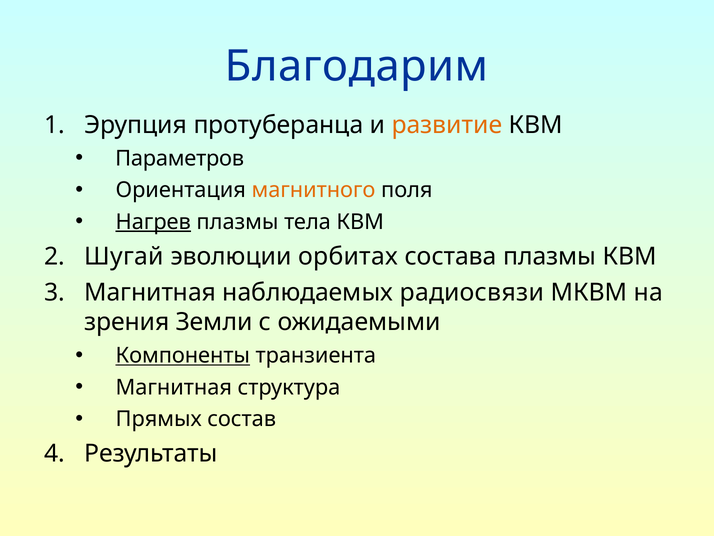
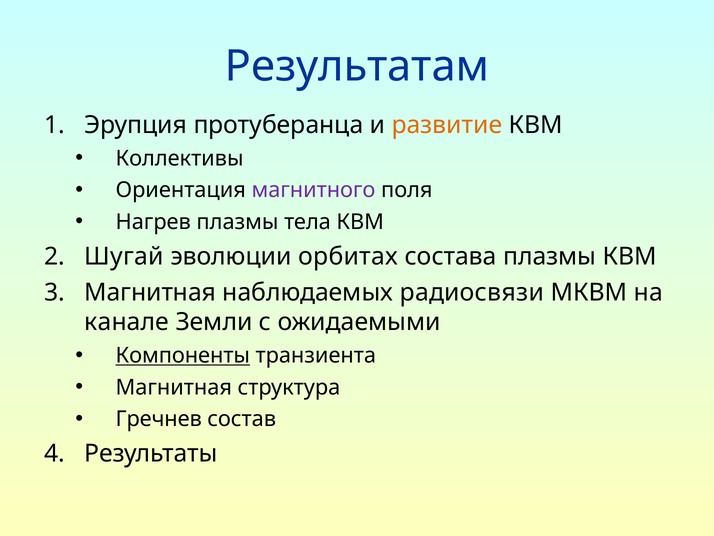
Благодарим: Благодарим -> Результатам (357, 66)
Параметров: Параметров -> Коллективы (180, 158)
магнитного colour: orange -> purple (314, 190)
Нагрев underline: present -> none (153, 222)
зрения: зрения -> канале (127, 322)
Прямых: Прямых -> Гречнев (159, 419)
